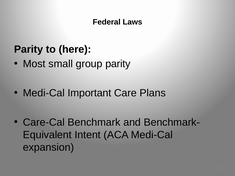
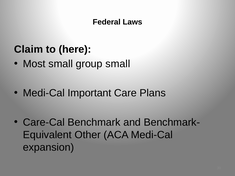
Parity: Parity -> Claim (29, 49)
group parity: parity -> small (118, 64)
Intent: Intent -> Other (88, 135)
